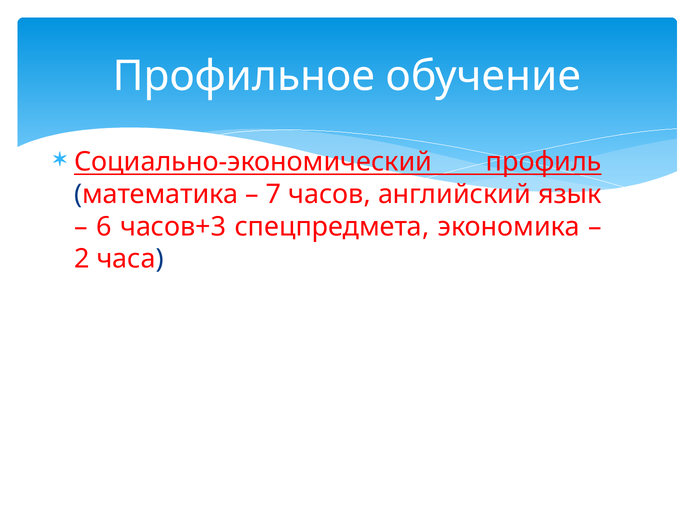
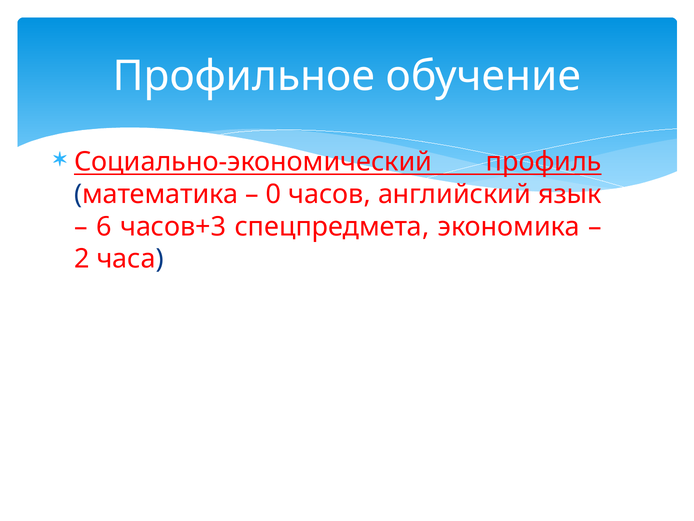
7: 7 -> 0 (274, 194)
